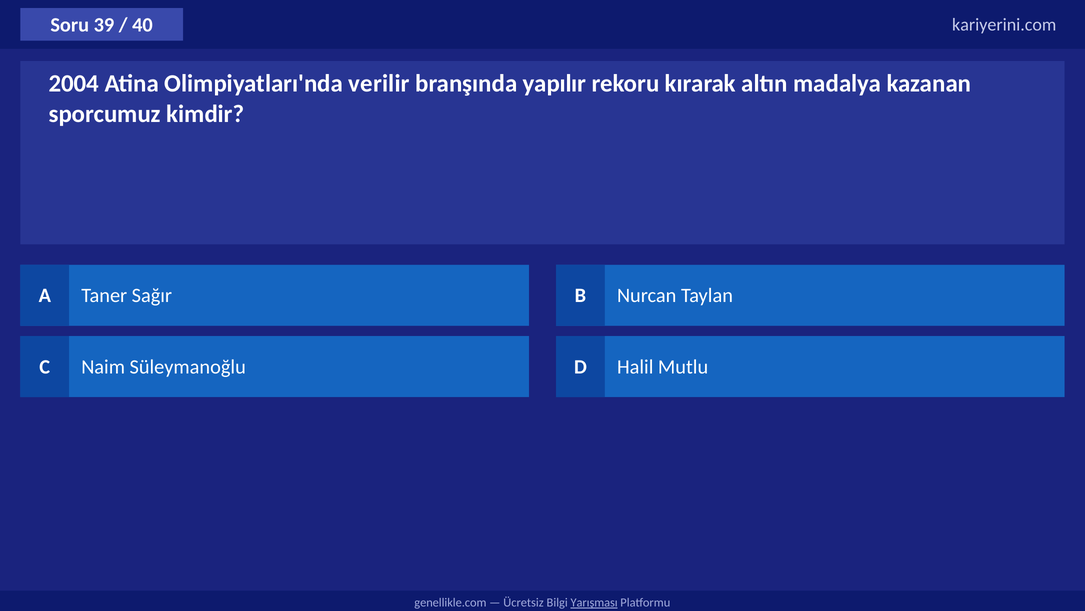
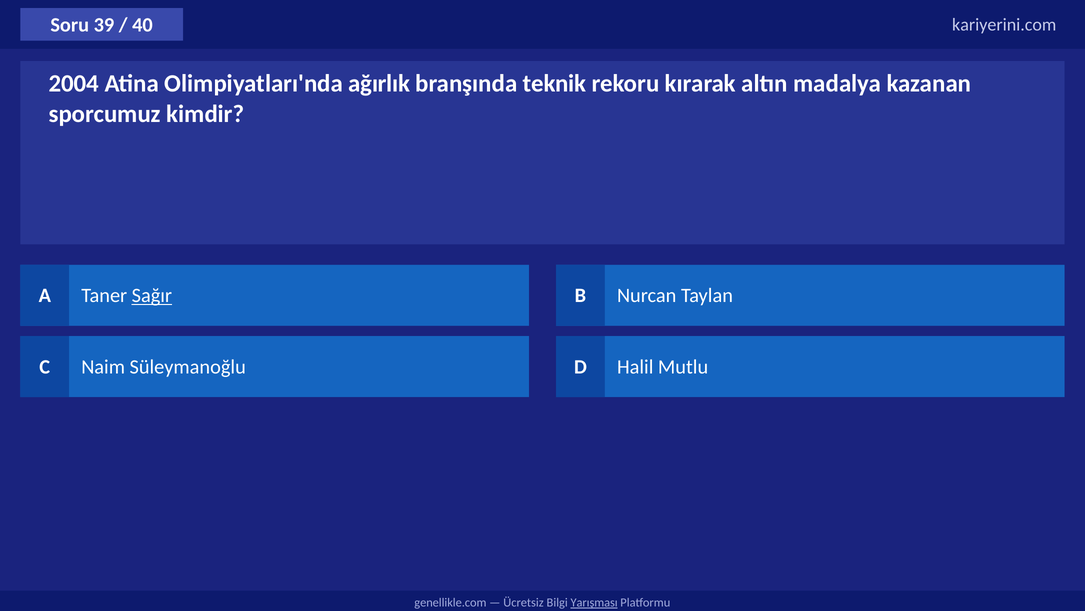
verilir: verilir -> ağırlık (379, 84)
yapılır: yapılır -> teknik (555, 84)
Sağır underline: none -> present (152, 295)
